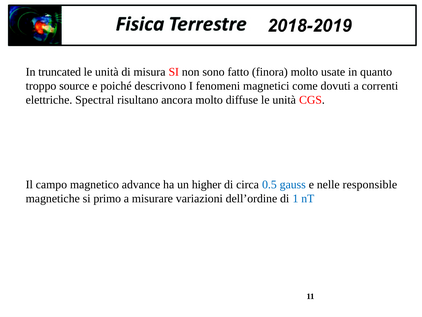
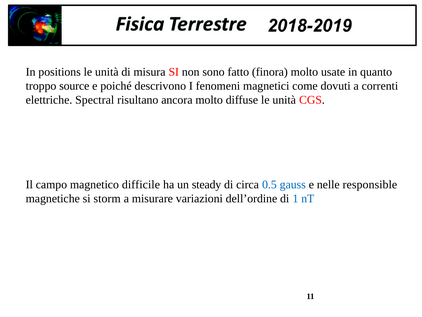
truncated: truncated -> positions (60, 72)
advance: advance -> difficile (141, 184)
higher: higher -> steady (207, 184)
primo: primo -> storm (107, 198)
